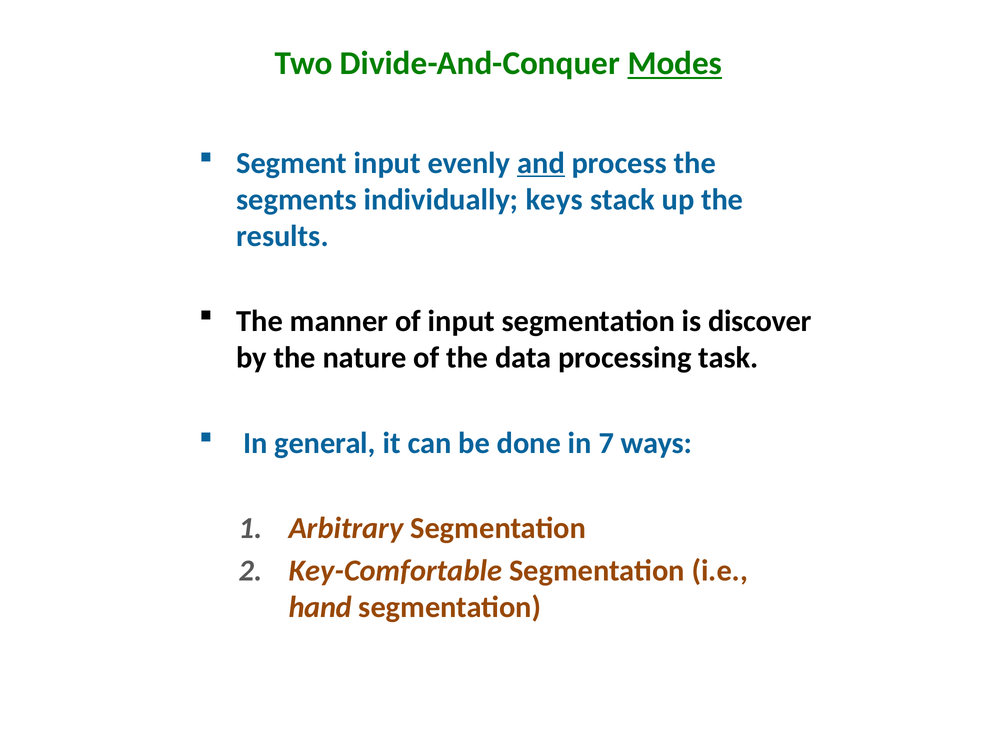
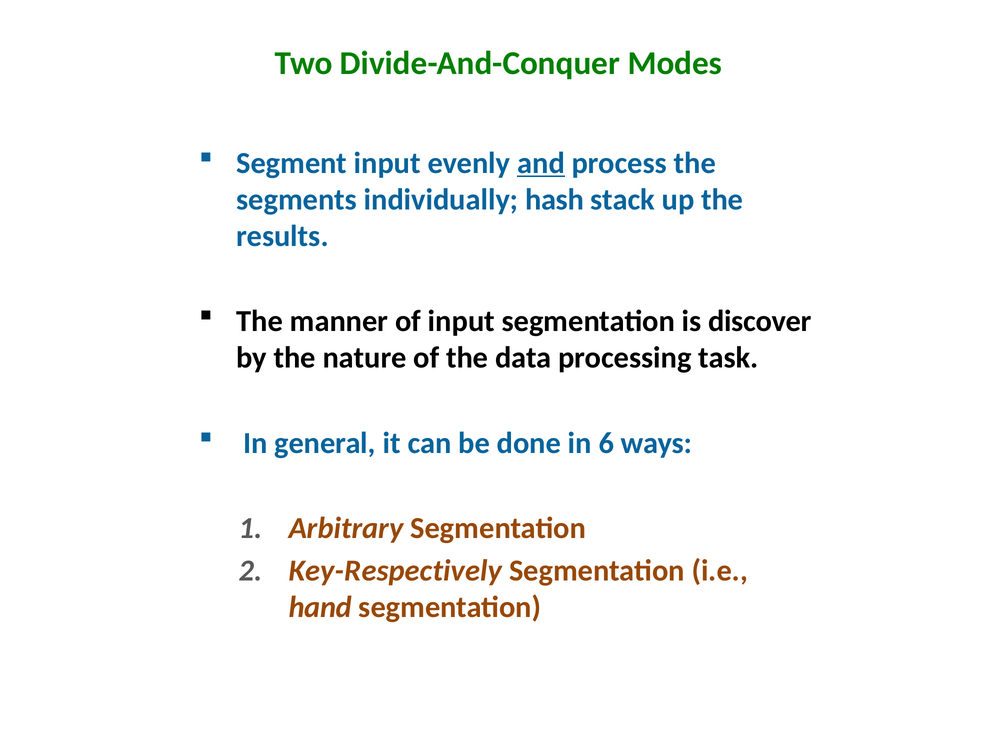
Modes underline: present -> none (675, 63)
keys: keys -> hash (555, 200)
7: 7 -> 6 (606, 443)
Key-Comfortable: Key-Comfortable -> Key-Respectively (395, 571)
